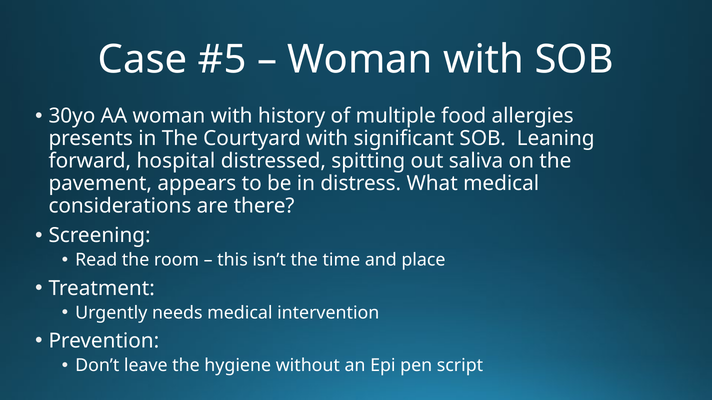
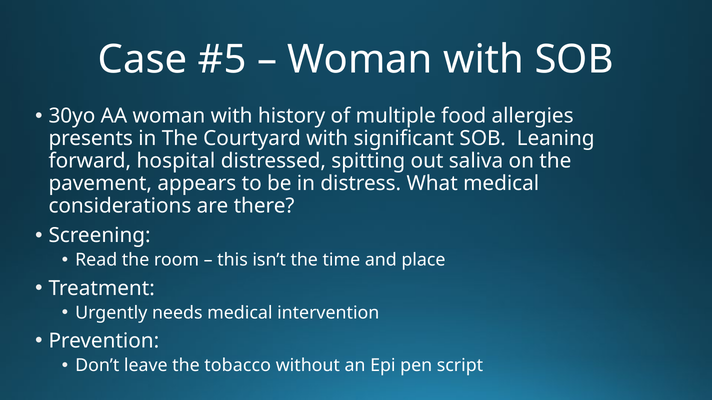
hygiene: hygiene -> tobacco (238, 366)
